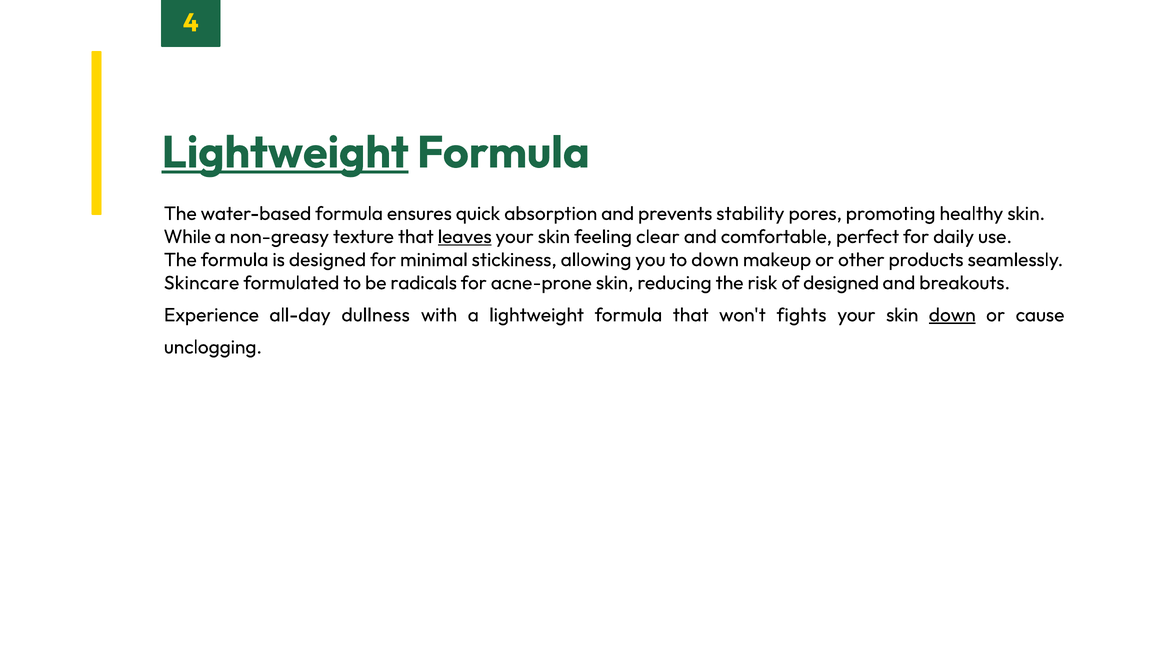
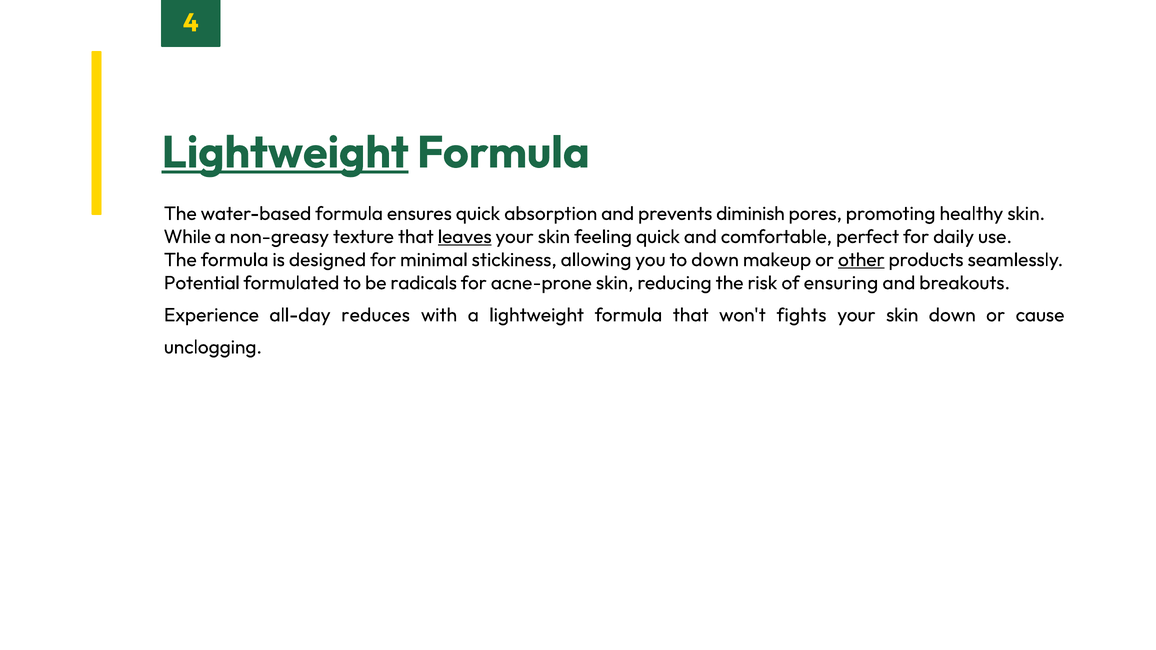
stability: stability -> diminish (750, 214)
feeling clear: clear -> quick (658, 237)
other underline: none -> present (861, 260)
Skincare: Skincare -> Potential (202, 283)
of designed: designed -> ensuring (841, 283)
dullness: dullness -> reduces (376, 315)
down underline: present -> none (952, 315)
